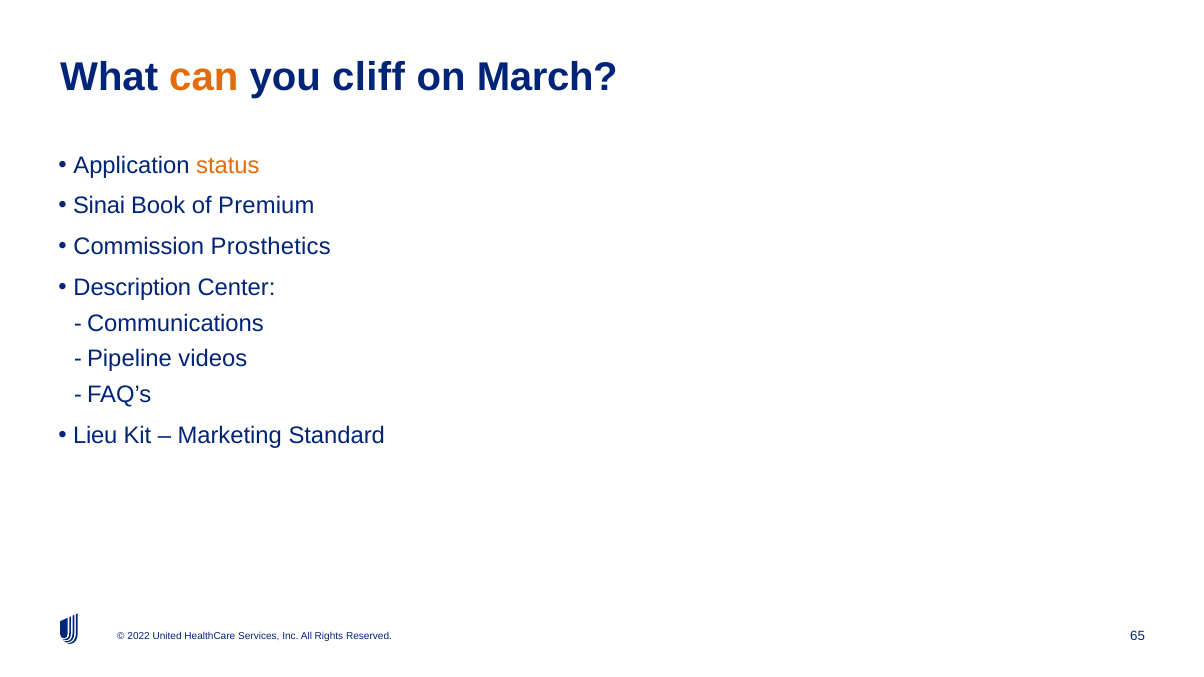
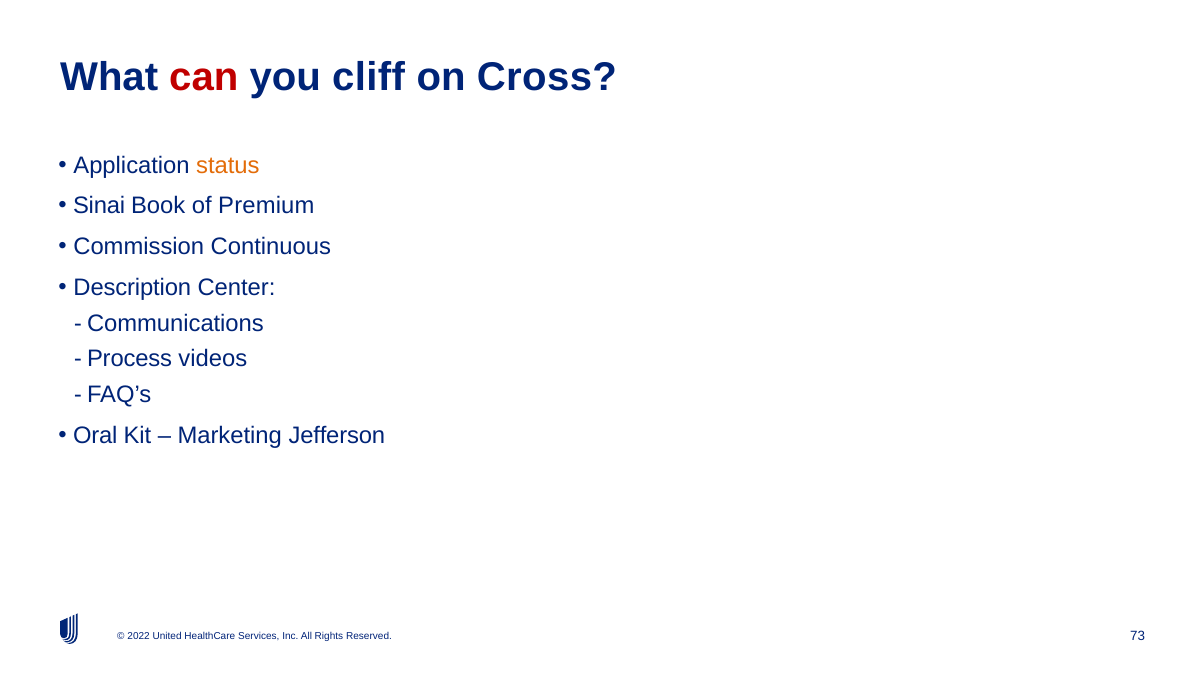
can colour: orange -> red (204, 78)
March: March -> Cross (547, 78)
Prosthetics: Prosthetics -> Continuous (271, 247)
Pipeline: Pipeline -> Process (130, 359)
Lieu: Lieu -> Oral (95, 436)
Standard: Standard -> Jefferson (337, 436)
65: 65 -> 73 (1138, 636)
